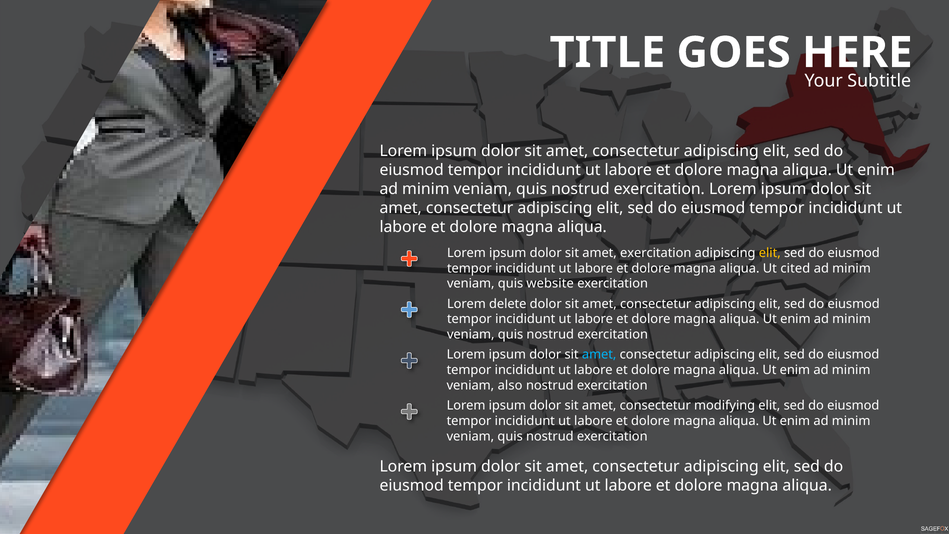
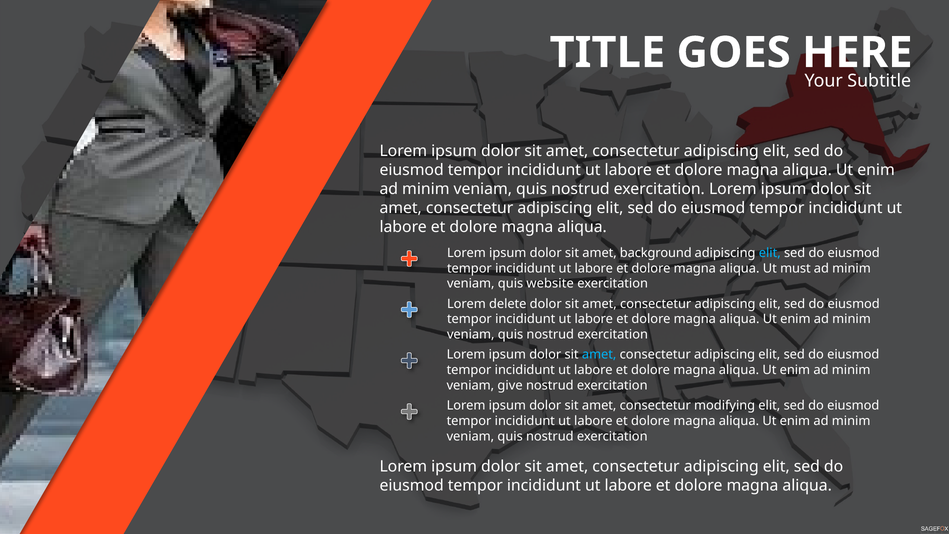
amet exercitation: exercitation -> background (656, 253)
elit colour: yellow -> light blue (770, 253)
cited: cited -> must (795, 268)
also: also -> give (510, 386)
